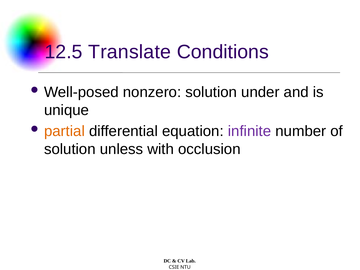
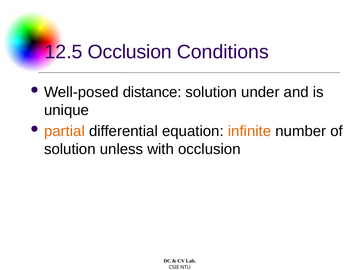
12.5 Translate: Translate -> Occlusion (130, 52)
nonzero: nonzero -> distance (152, 92)
infinite colour: purple -> orange (250, 131)
